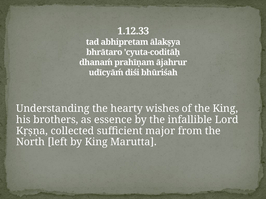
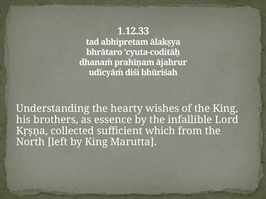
major: major -> which (160, 131)
